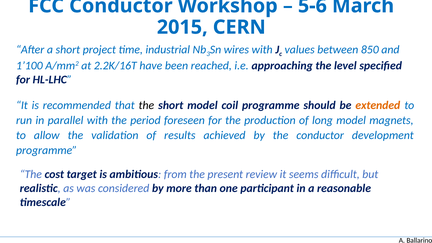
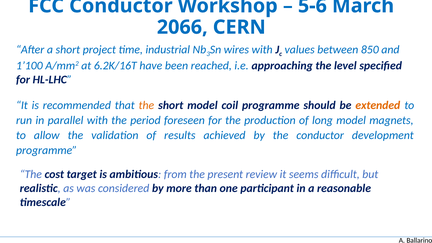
2015: 2015 -> 2066 (182, 27)
2.2K/16T: 2.2K/16T -> 6.2K/16T (115, 66)
the colour: black -> orange (146, 105)
